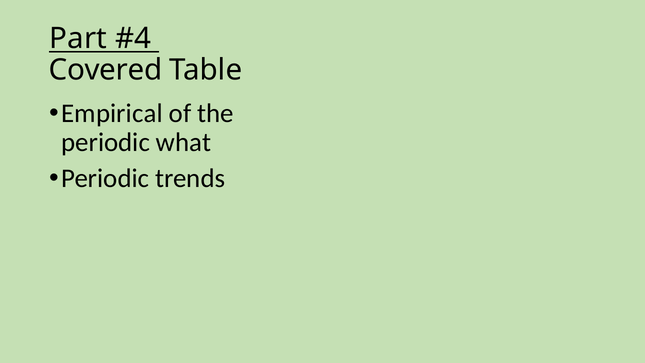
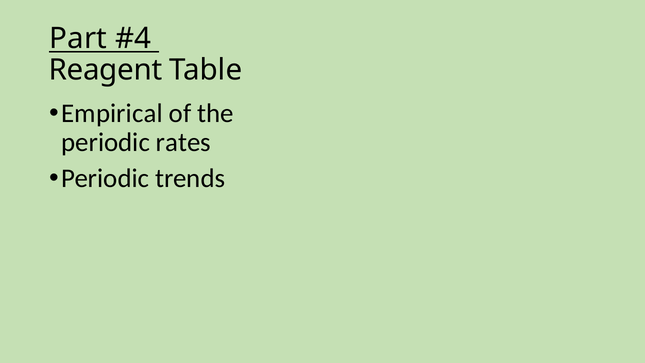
Covered: Covered -> Reagent (105, 70)
what: what -> rates (183, 142)
